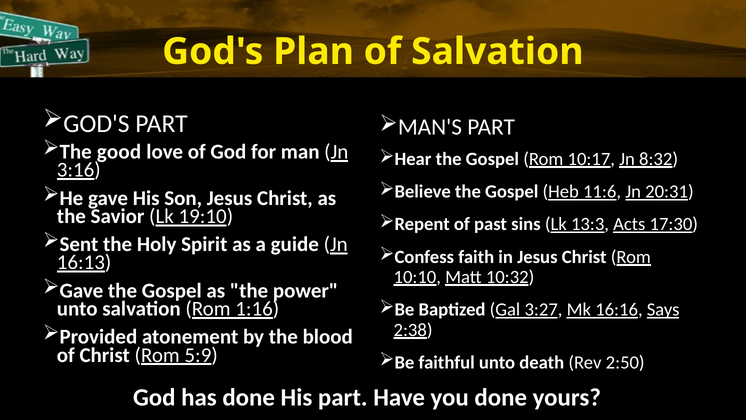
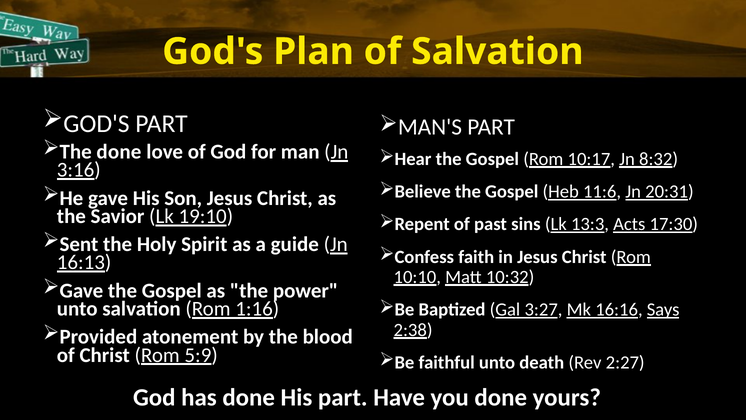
The good: good -> done (119, 152)
2:50: 2:50 -> 2:27 (625, 362)
